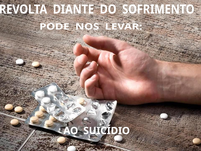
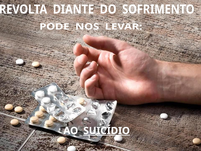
SUICÍDIO underline: none -> present (107, 131)
